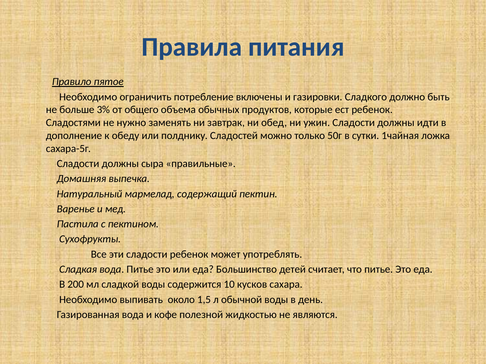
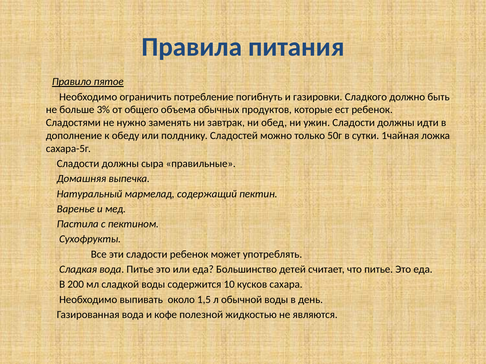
включены: включены -> погибнуть (259, 97)
